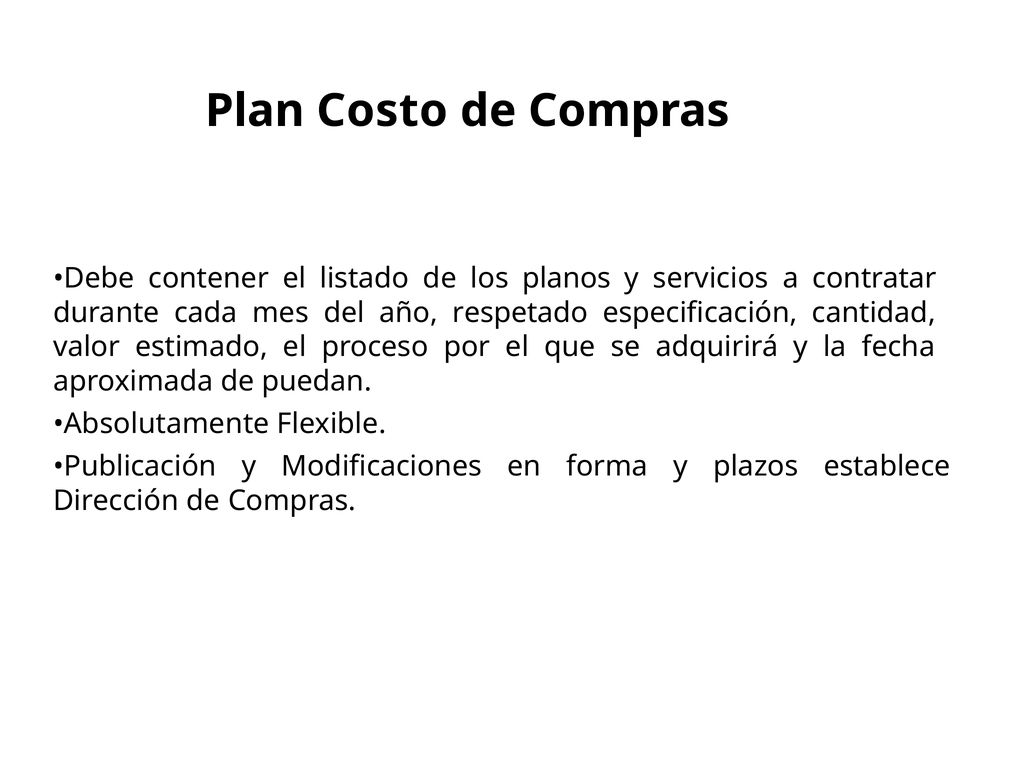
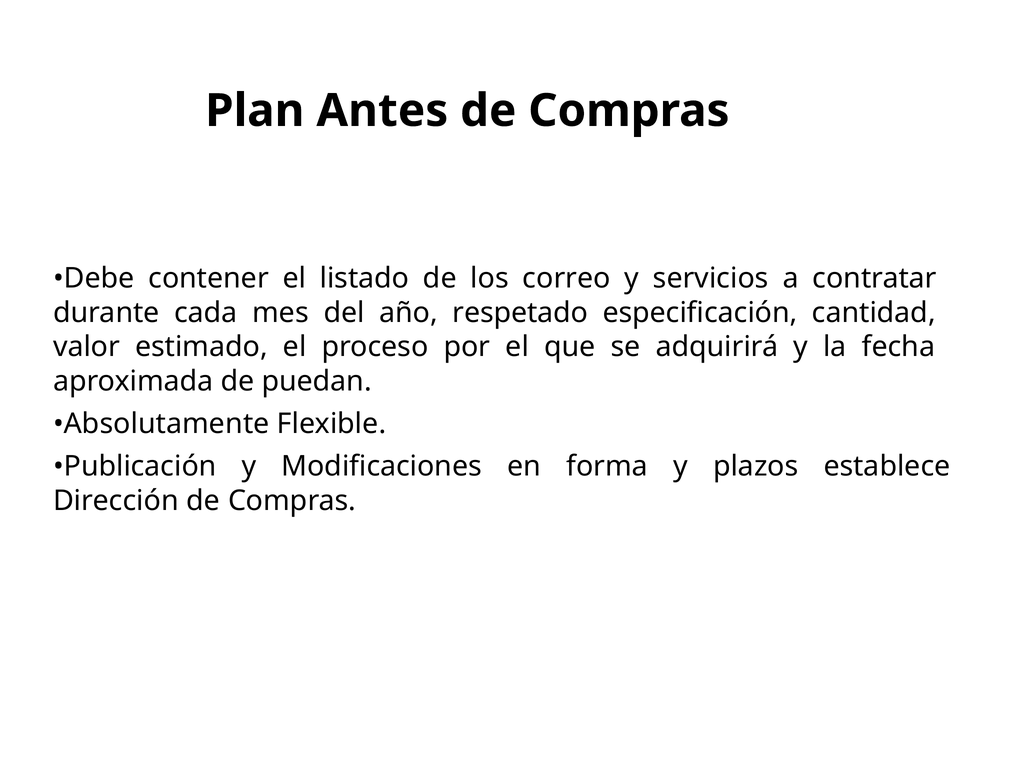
Costo: Costo -> Antes (382, 111)
planos: planos -> correo (567, 279)
